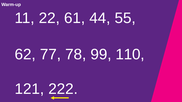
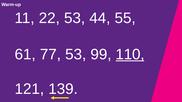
22 61: 61 -> 53 (75, 18)
62: 62 -> 61 (25, 55)
77 78: 78 -> 53 (76, 55)
110 underline: none -> present (130, 55)
222: 222 -> 139 (63, 89)
